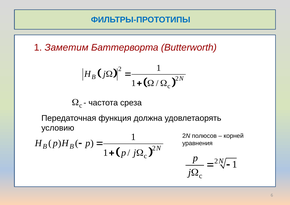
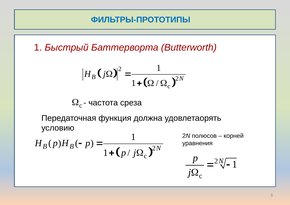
Заметим: Заметим -> Быстрый (67, 47)
